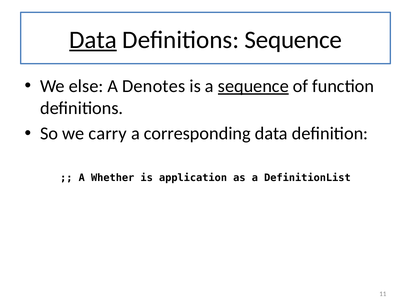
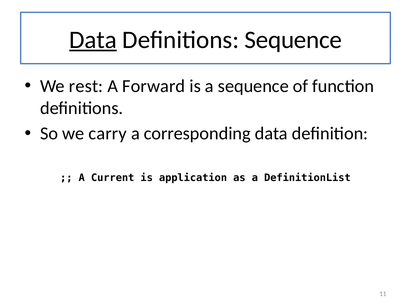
else: else -> rest (86, 86)
Denotes: Denotes -> Forward (154, 86)
sequence underline: present -> none (253, 86)
Whether: Whether -> Current (113, 178)
